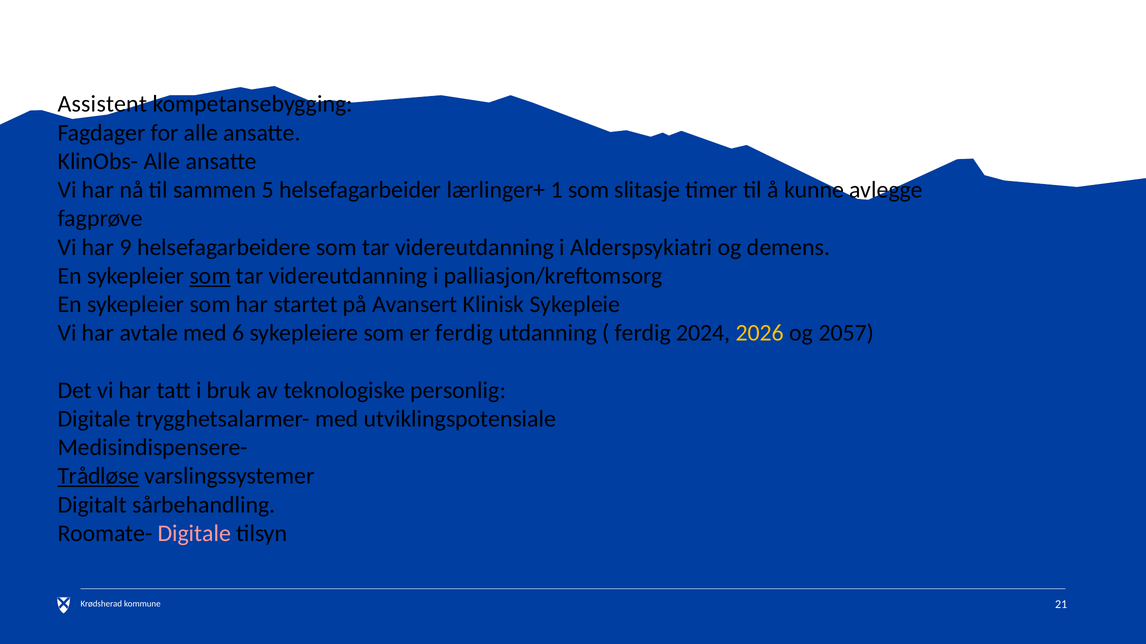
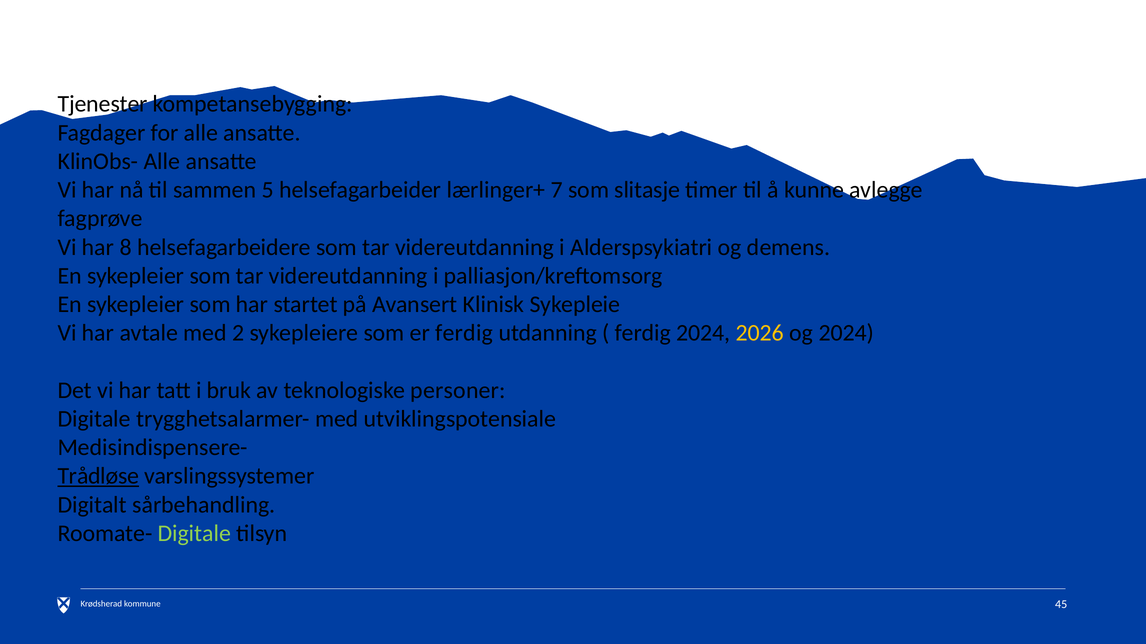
Assistent: Assistent -> Tjenester (103, 104)
1: 1 -> 7 (557, 190)
9: 9 -> 8 (126, 247)
som underline: present -> none (210, 276)
6: 6 -> 2 (238, 333)
og 2057: 2057 -> 2024 (846, 333)
personlig: personlig -> personer (458, 391)
Digitale colour: pink -> light green (194, 534)
21: 21 -> 45 (1061, 605)
